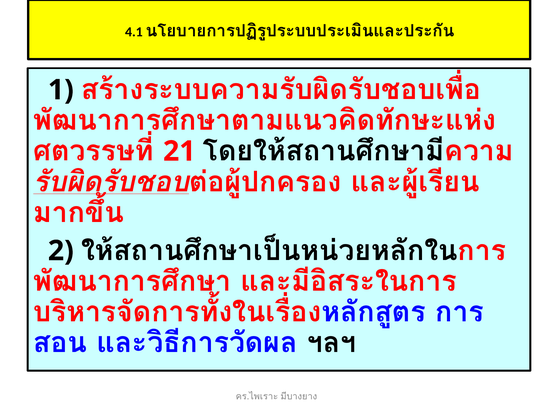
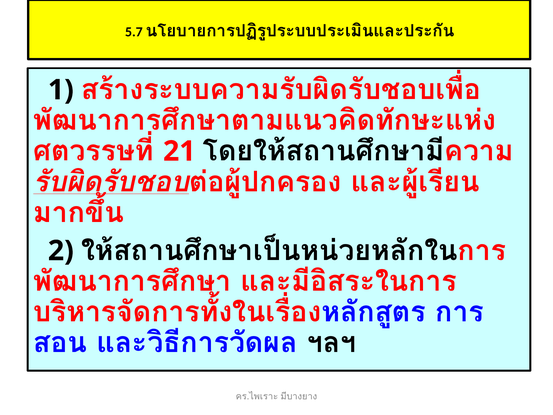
4.1: 4.1 -> 5.7 (134, 32)
